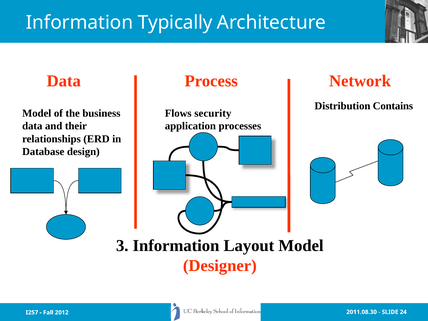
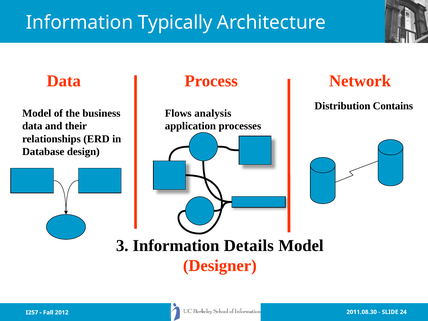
security: security -> analysis (213, 113)
Layout: Layout -> Details (249, 246)
